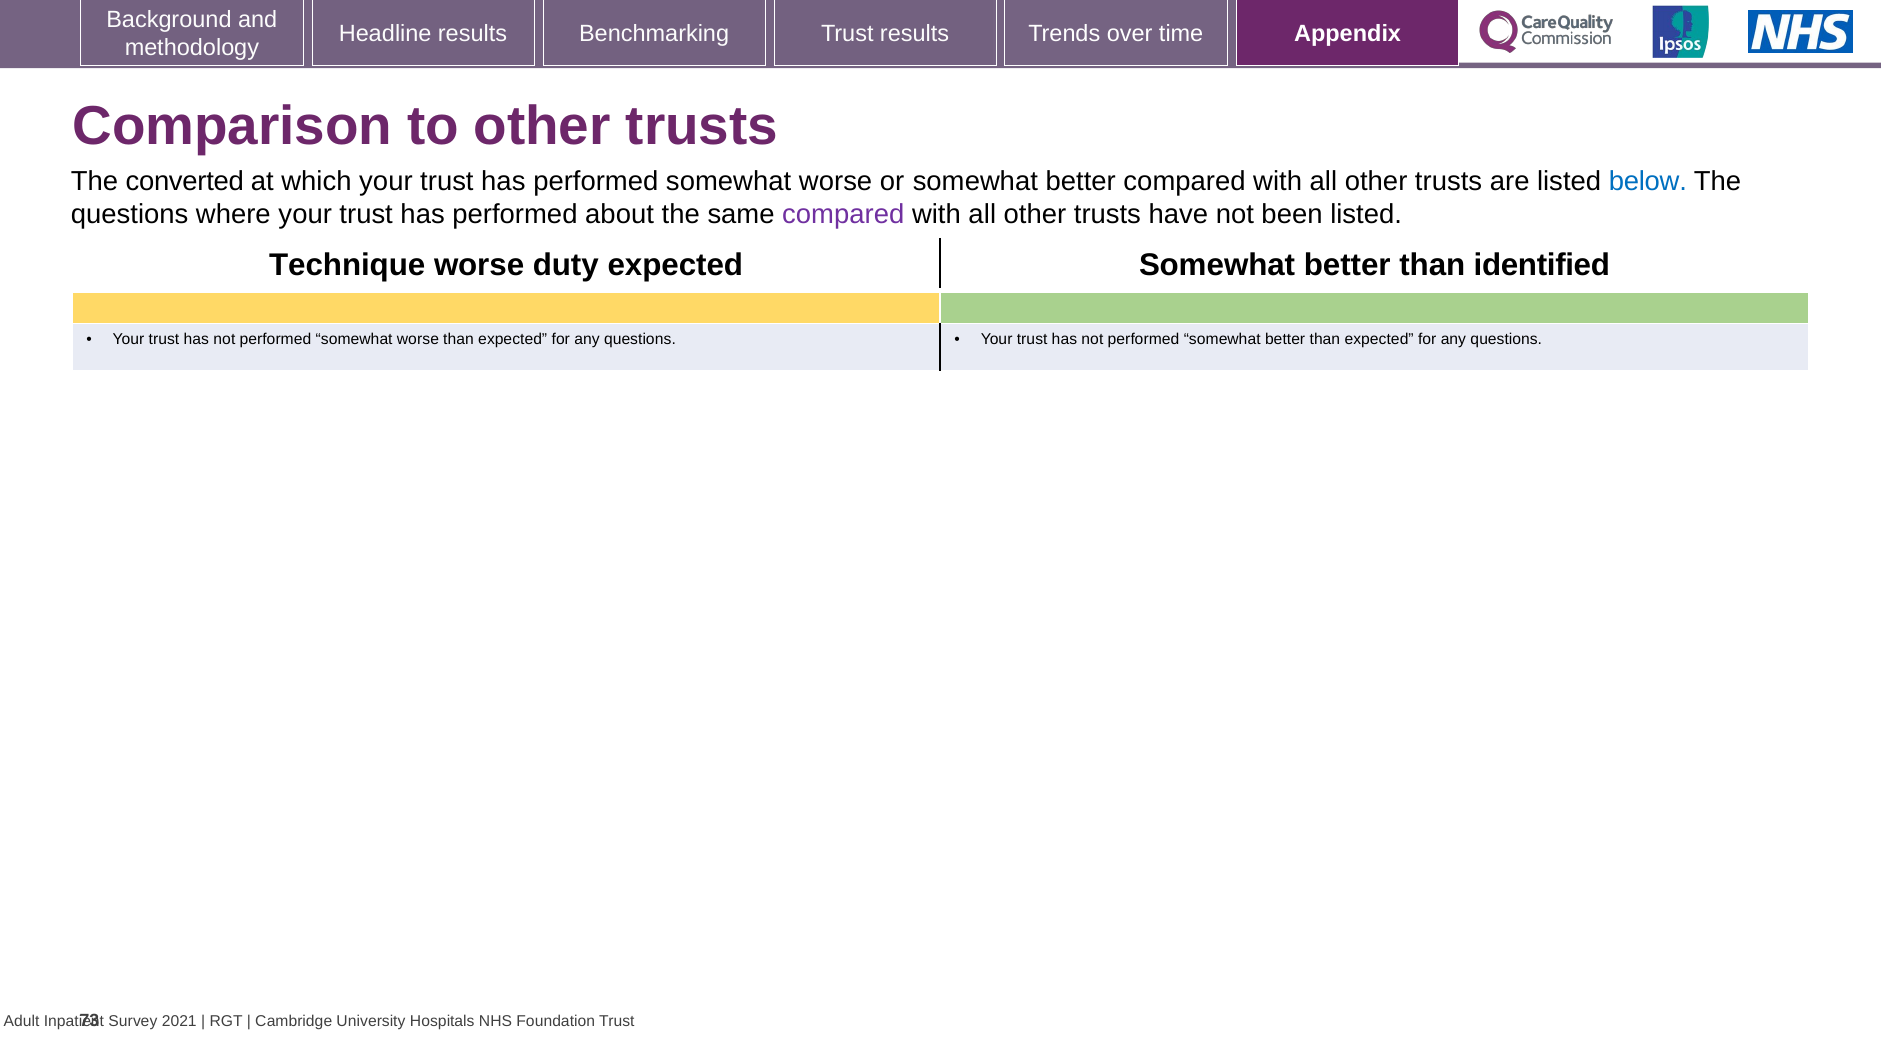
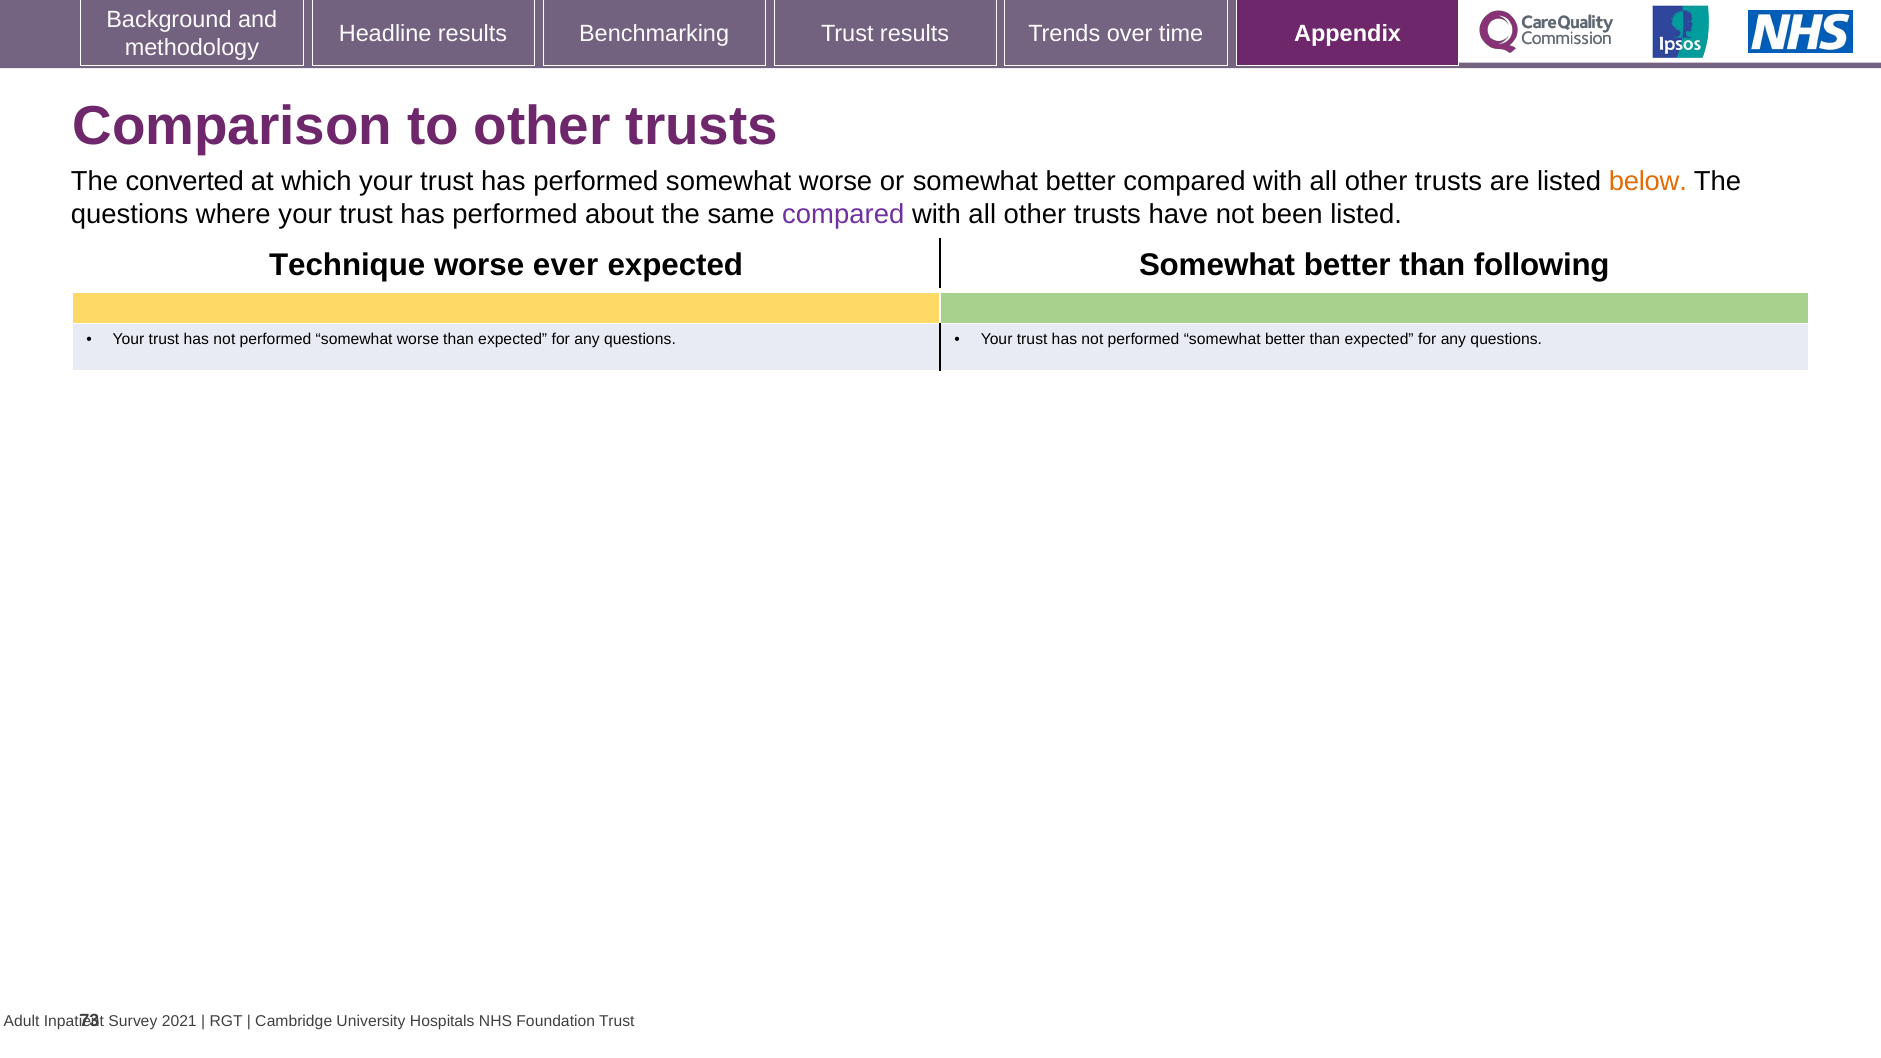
below colour: blue -> orange (1648, 181)
duty: duty -> ever (566, 265)
identified: identified -> following (1542, 265)
